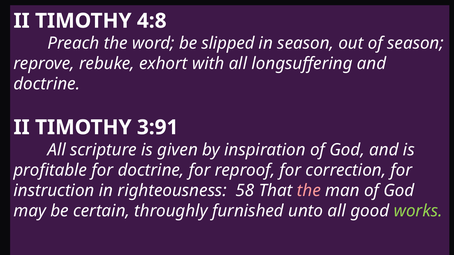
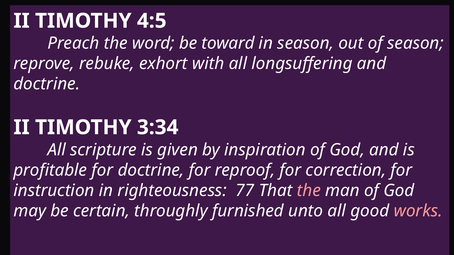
4:8: 4:8 -> 4:5 (152, 21)
slipped: slipped -> toward (228, 43)
3:91: 3:91 -> 3:34 (158, 128)
58: 58 -> 77 (245, 191)
works colour: light green -> pink (418, 211)
